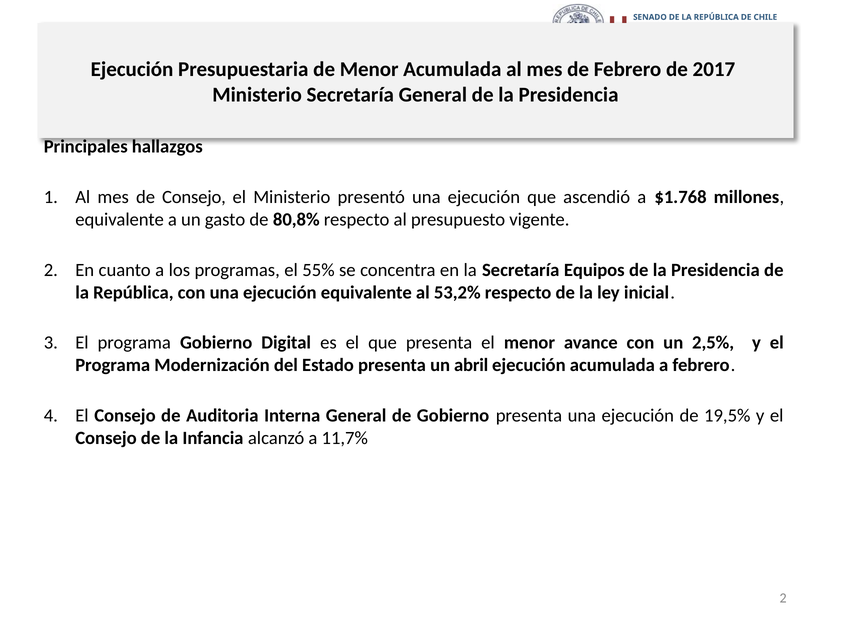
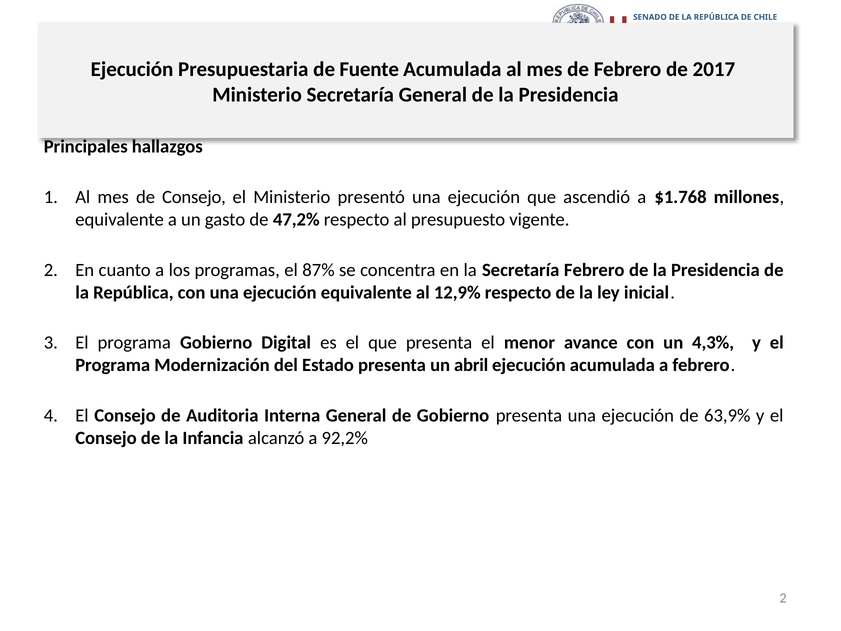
de Menor: Menor -> Fuente (369, 69)
80,8%: 80,8% -> 47,2% (296, 219)
55%: 55% -> 87% (318, 270)
Secretaría Equipos: Equipos -> Febrero (594, 270)
53,2%: 53,2% -> 12,9% (457, 292)
2,5%: 2,5% -> 4,3% (713, 343)
19,5%: 19,5% -> 63,9% (727, 415)
11,7%: 11,7% -> 92,2% (345, 438)
